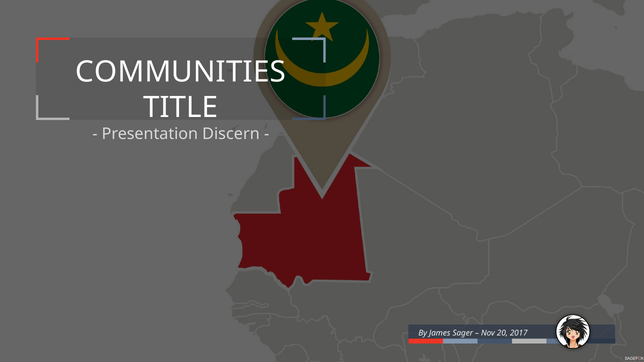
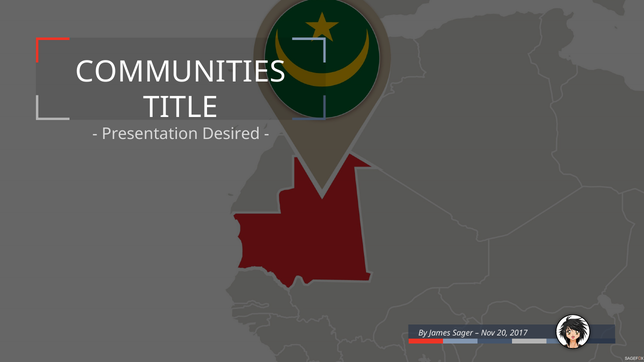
Discern: Discern -> Desired (231, 134)
